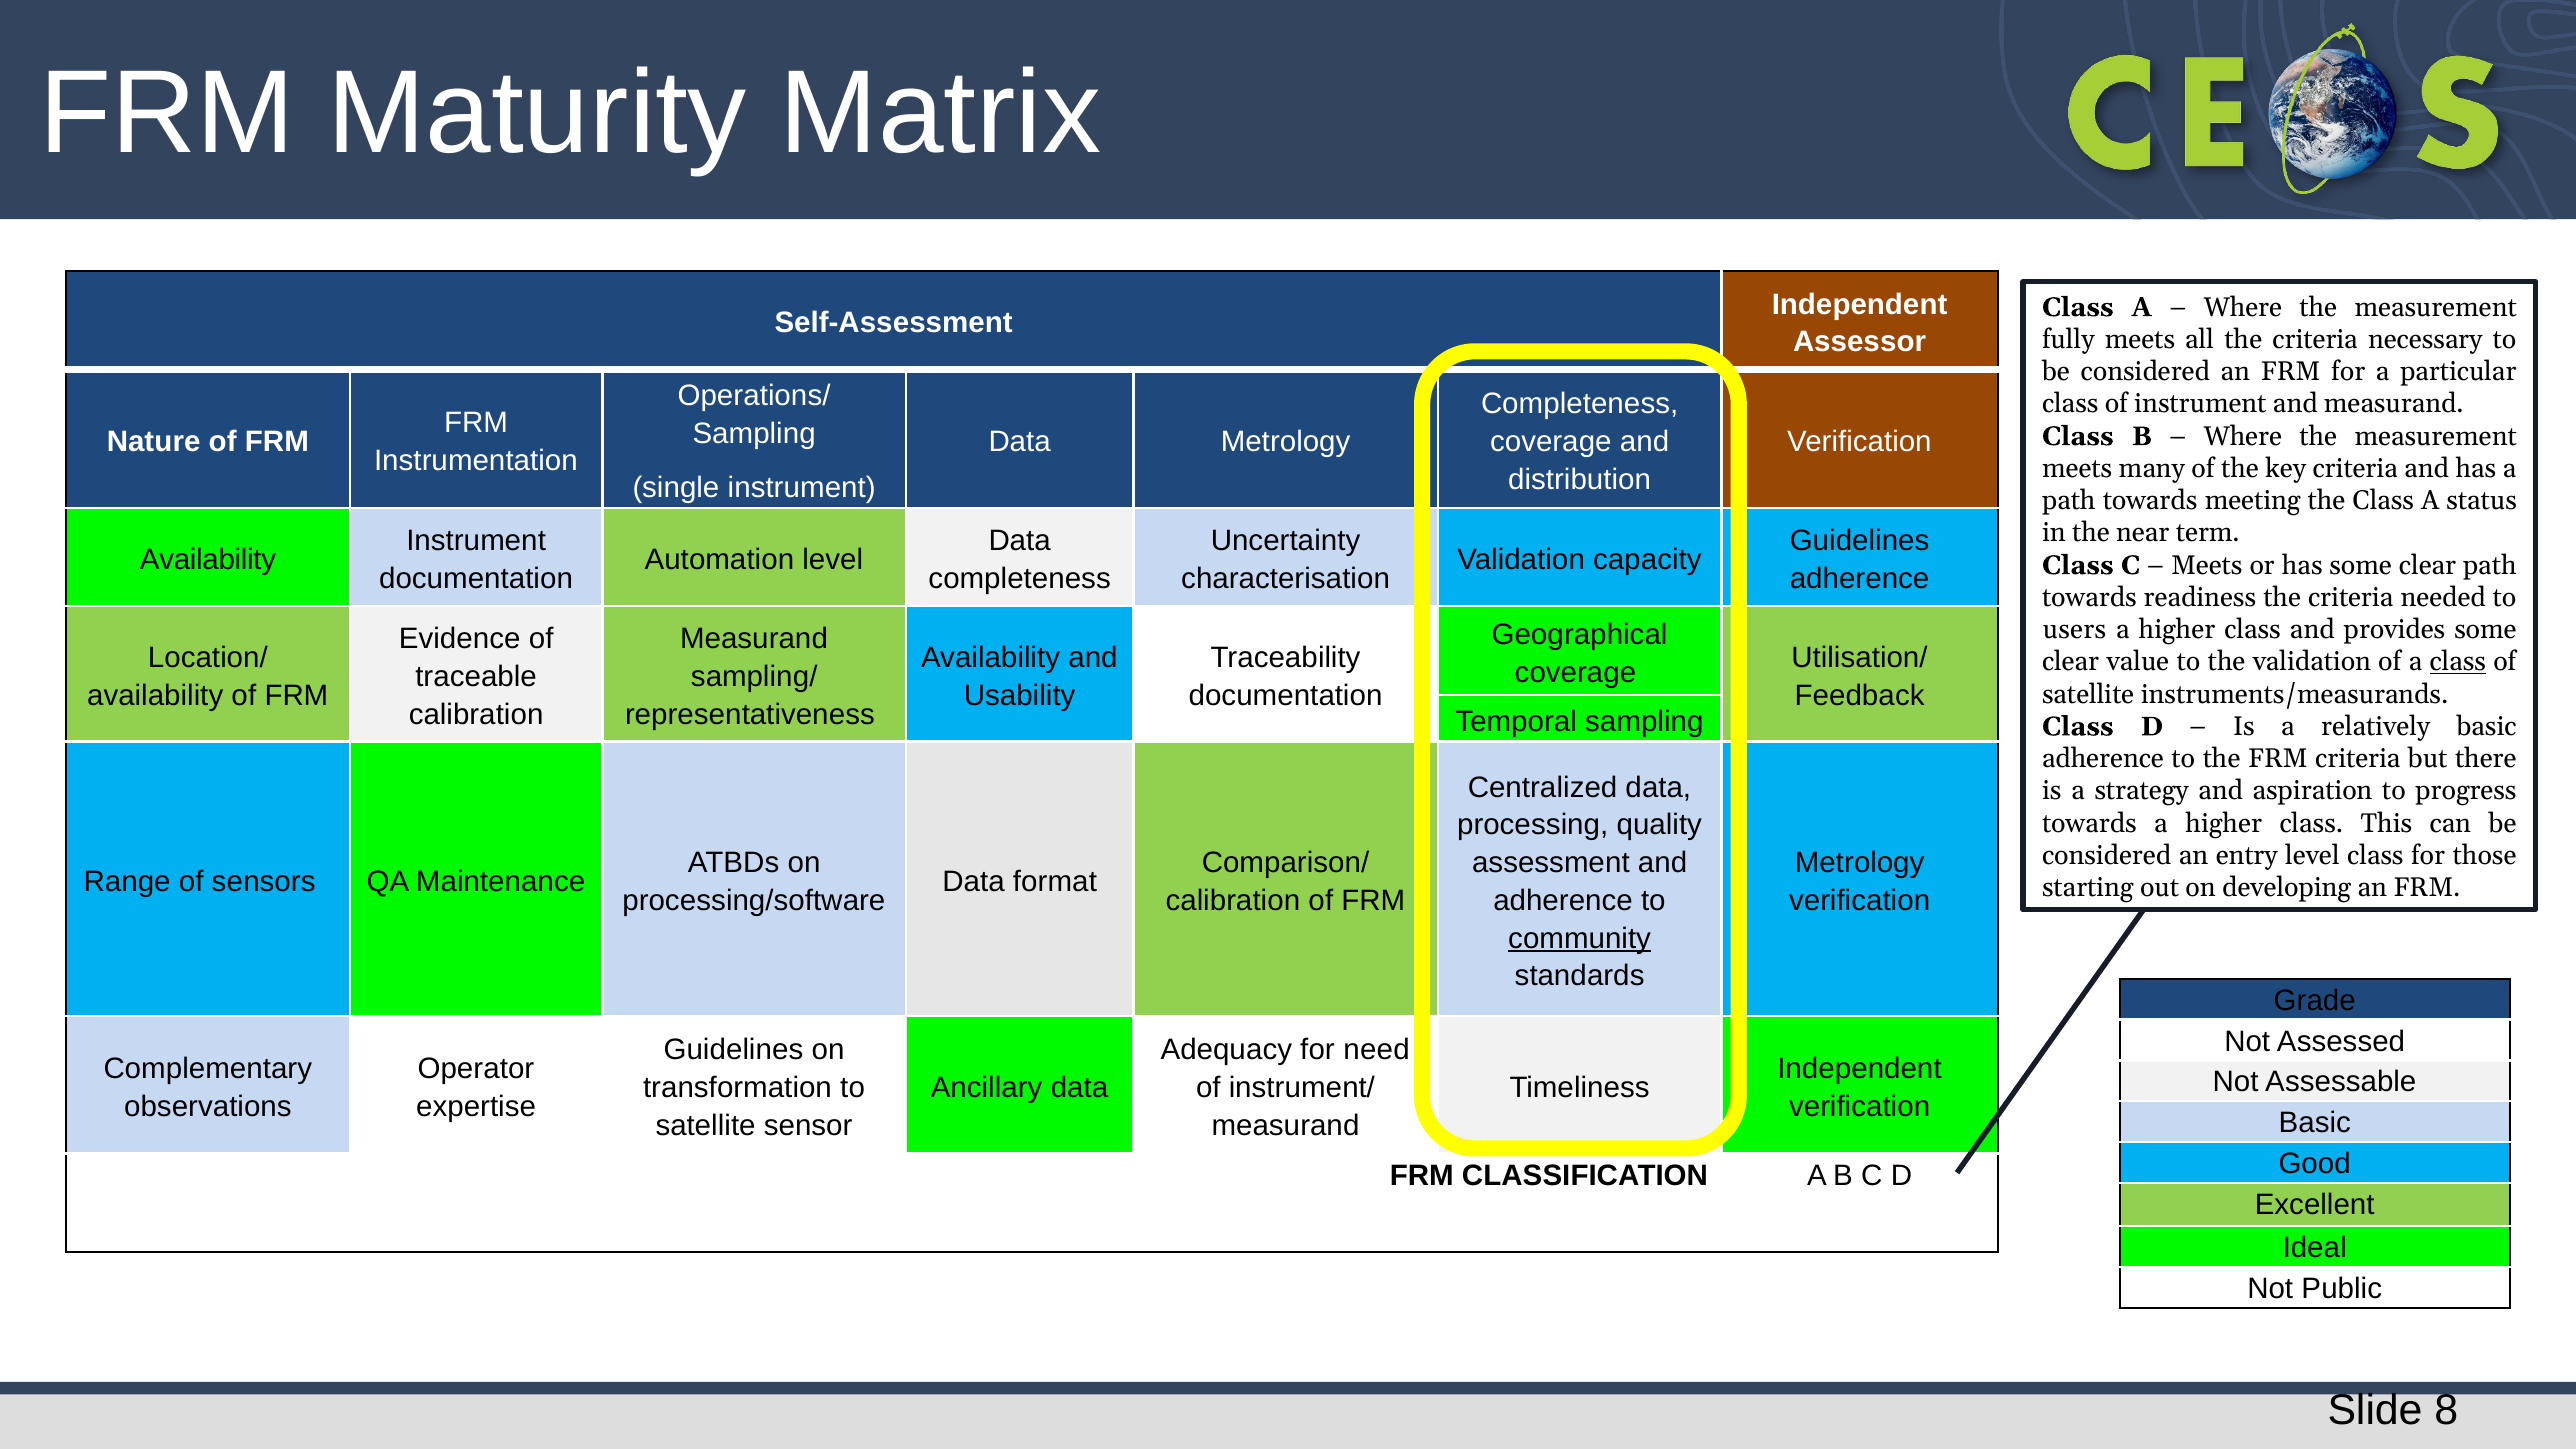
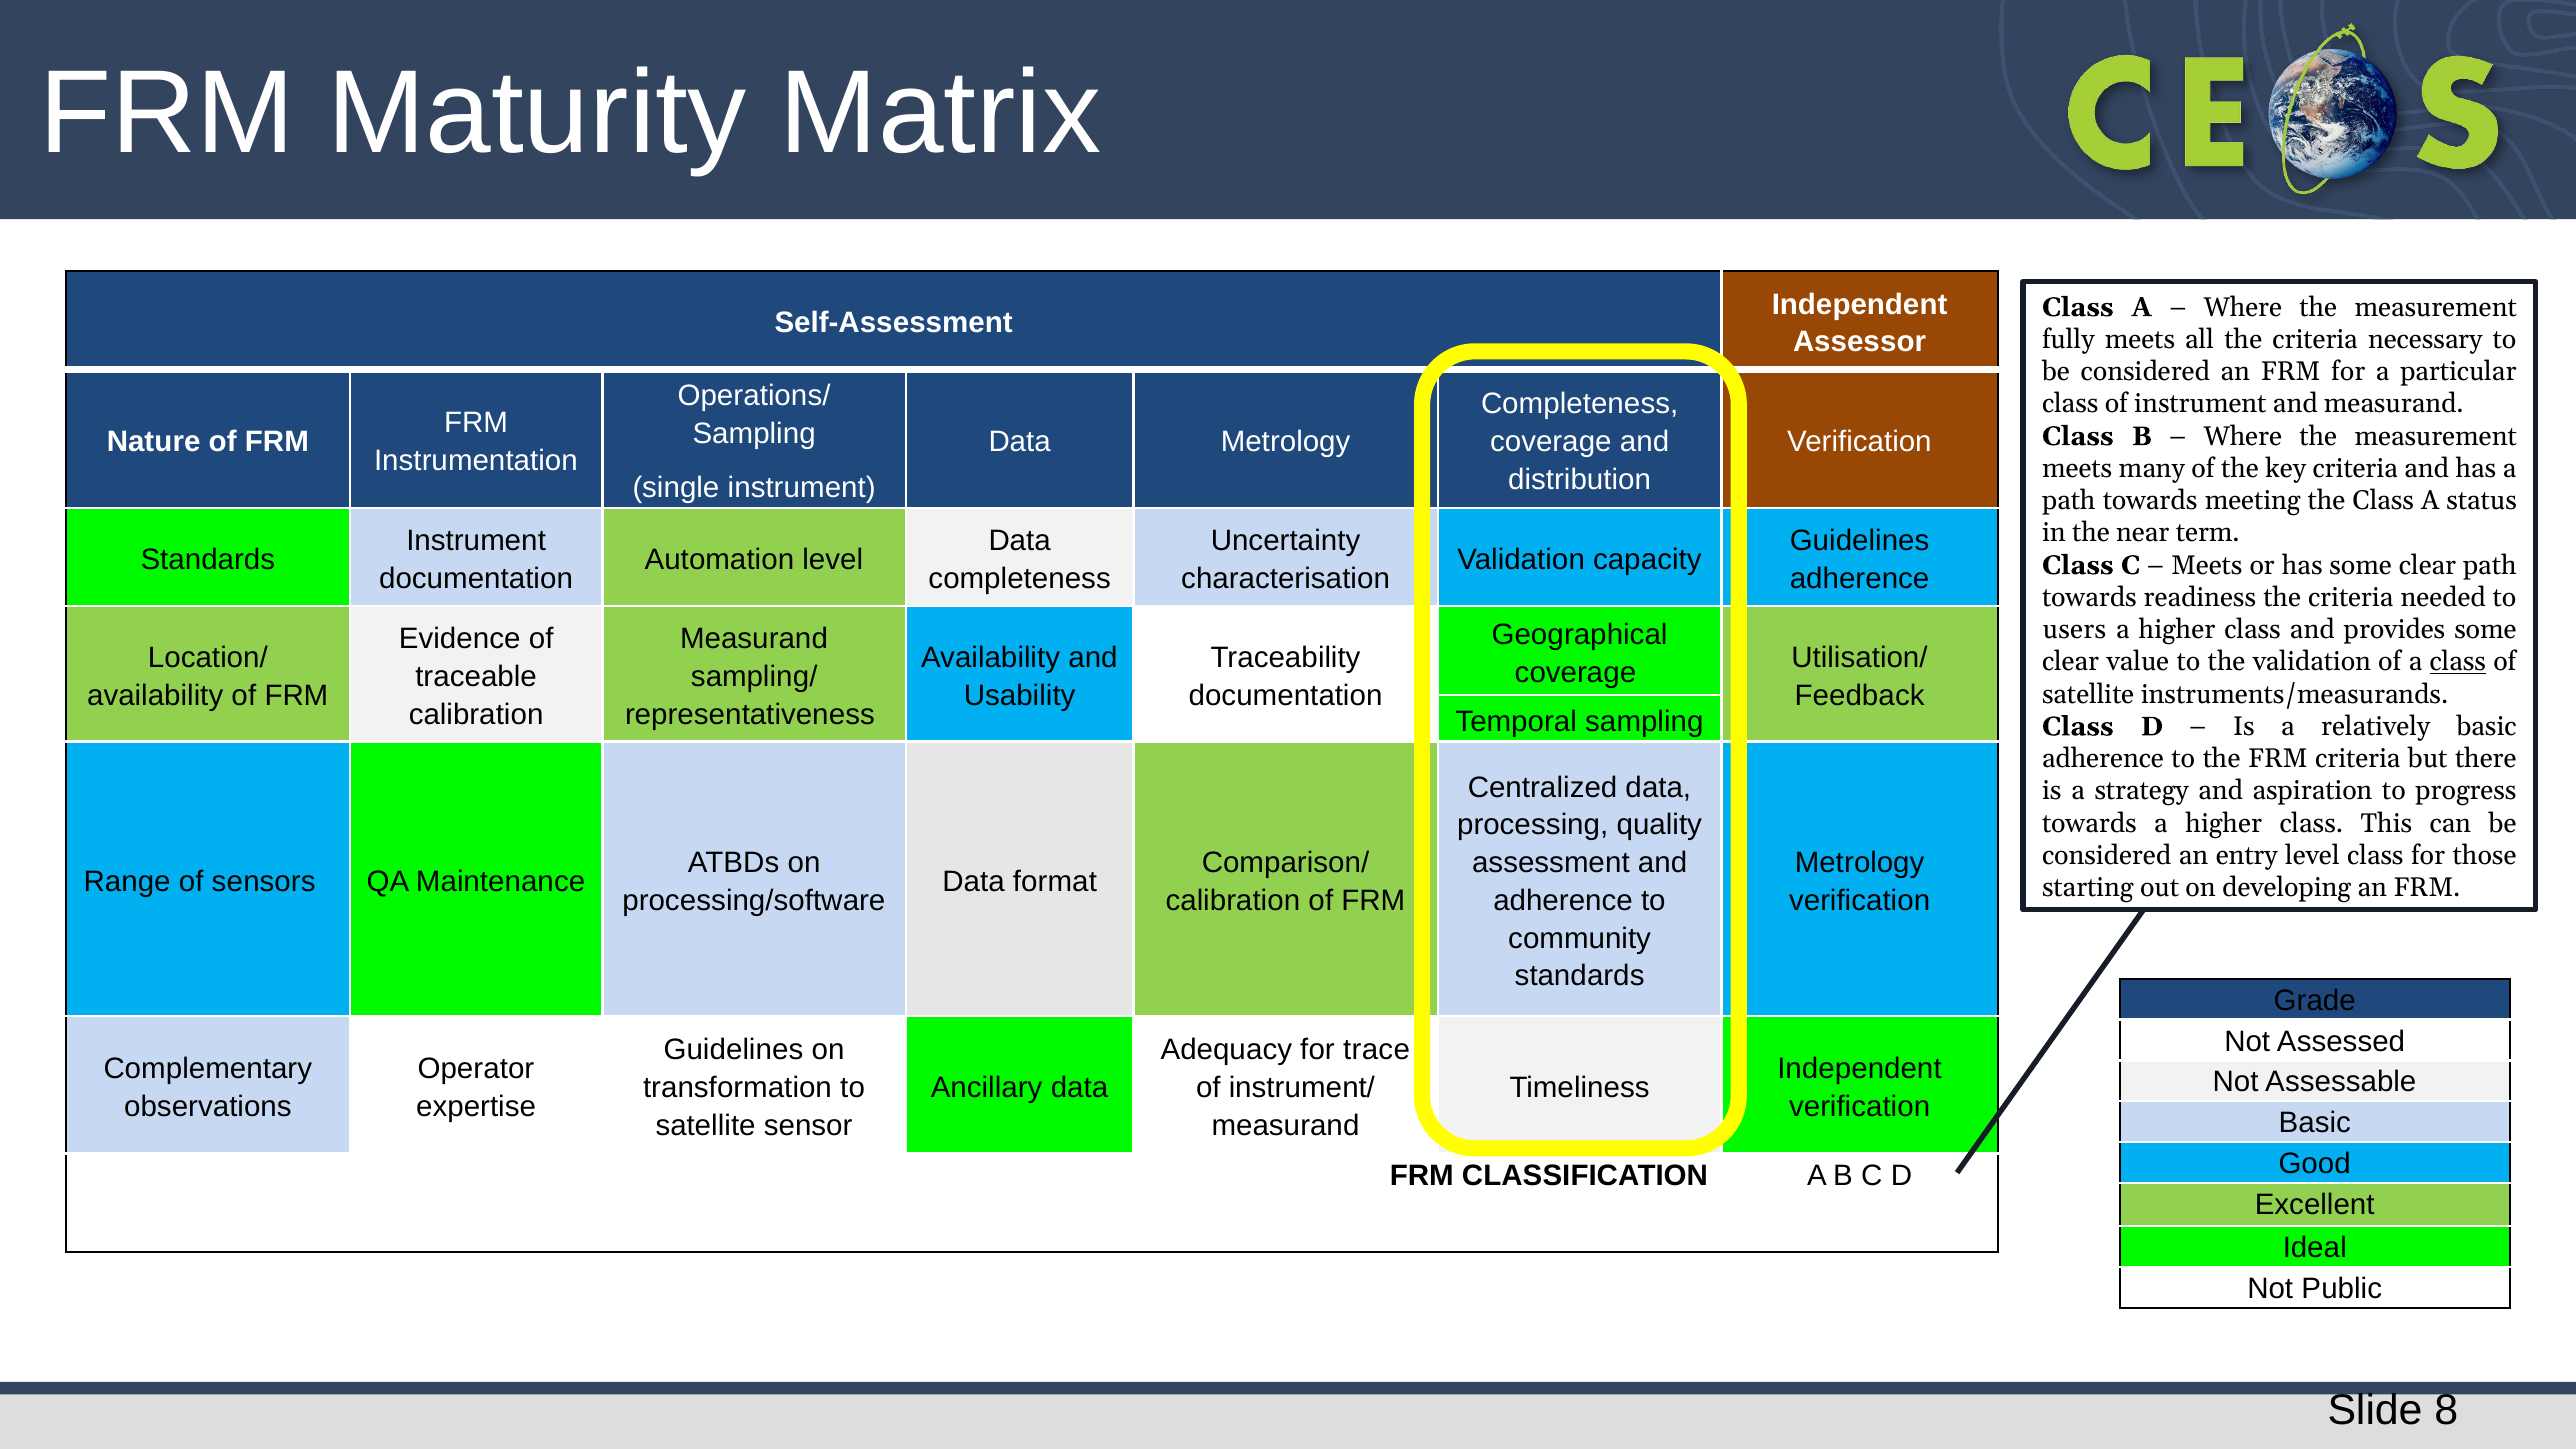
Availability: Availability -> Standards (208, 560)
community underline: present -> none (1580, 938)
need: need -> trace (1377, 1050)
